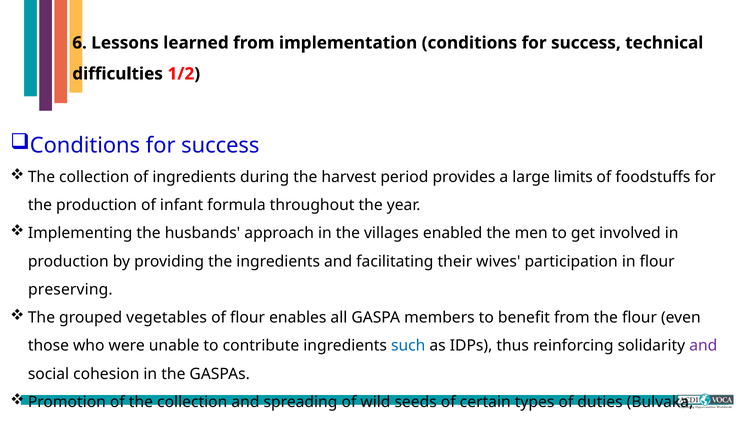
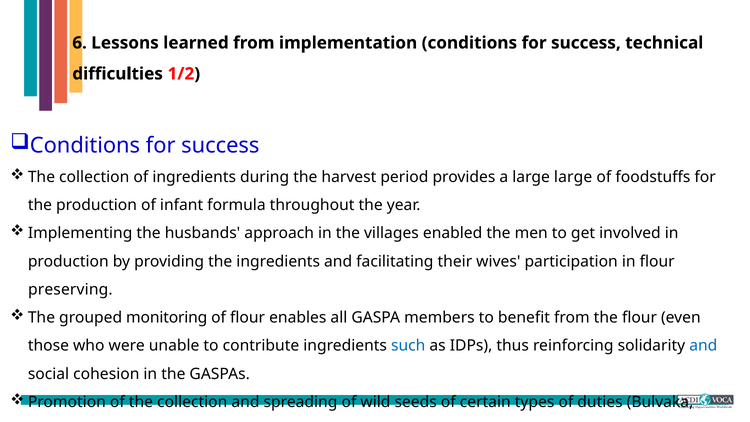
large limits: limits -> large (573, 177)
vegetables: vegetables -> monitoring (167, 318)
and colour: purple -> blue (703, 346)
